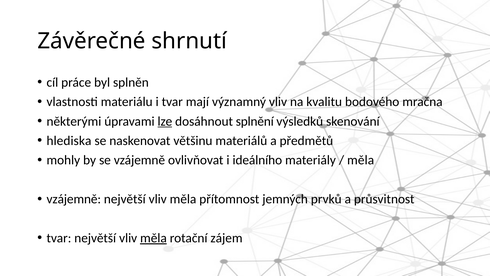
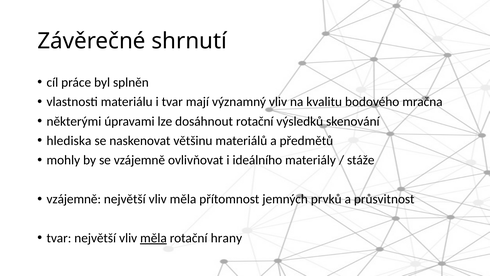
lze underline: present -> none (165, 121)
dosáhnout splnění: splnění -> rotační (255, 121)
měla: měla -> stáže (361, 160)
zájem: zájem -> hrany (226, 238)
